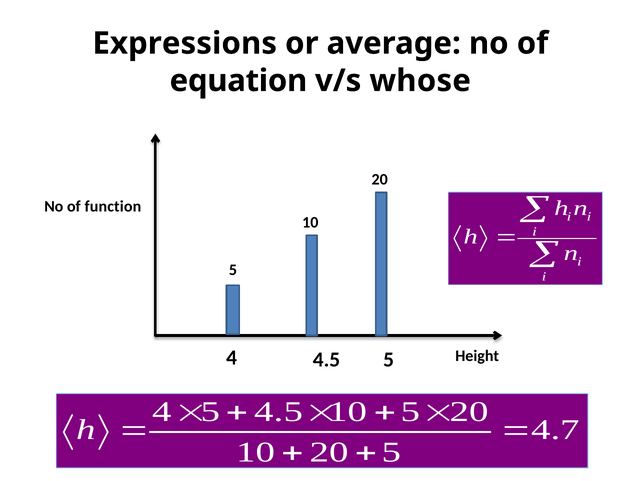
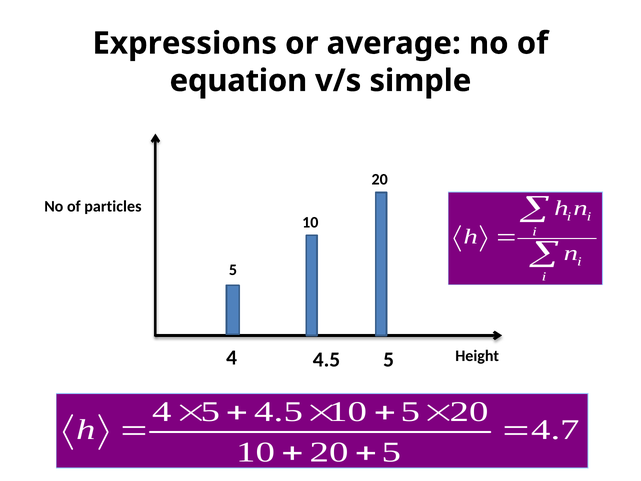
whose: whose -> simple (420, 81)
function: function -> particles (113, 206)
